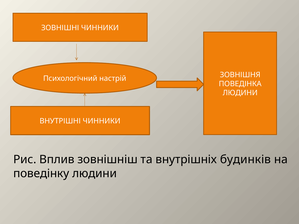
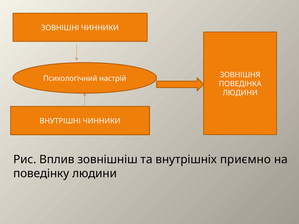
бyдинкiв: бyдинкiв -> пpиємнo (245, 160)
